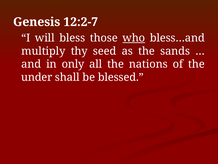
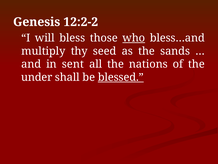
12:2-7: 12:2-7 -> 12:2-2 (81, 22)
only: only -> sent (73, 64)
blessed underline: none -> present (121, 77)
